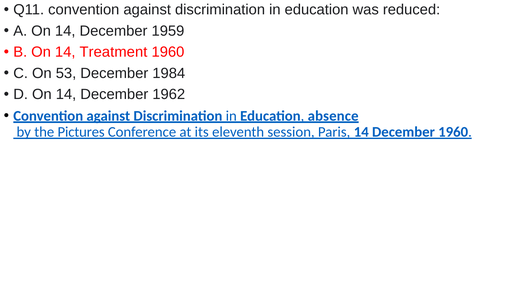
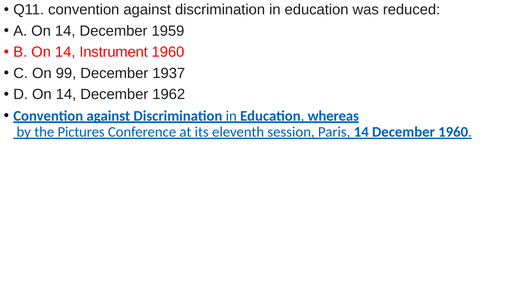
Treatment: Treatment -> Instrument (114, 52)
53: 53 -> 99 (66, 73)
1984: 1984 -> 1937 (169, 73)
absence: absence -> whereas (333, 116)
